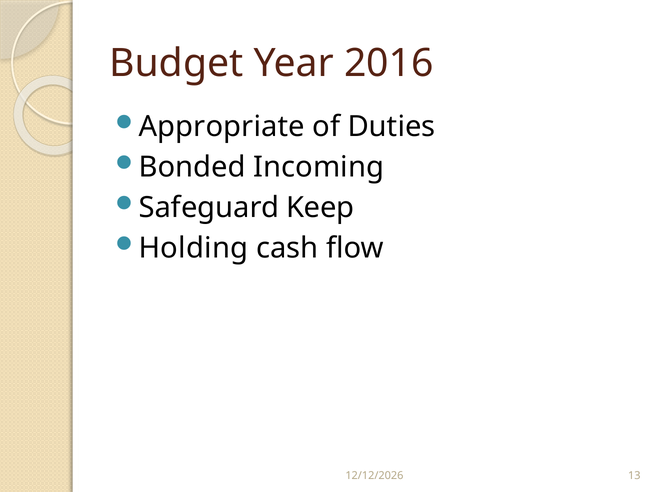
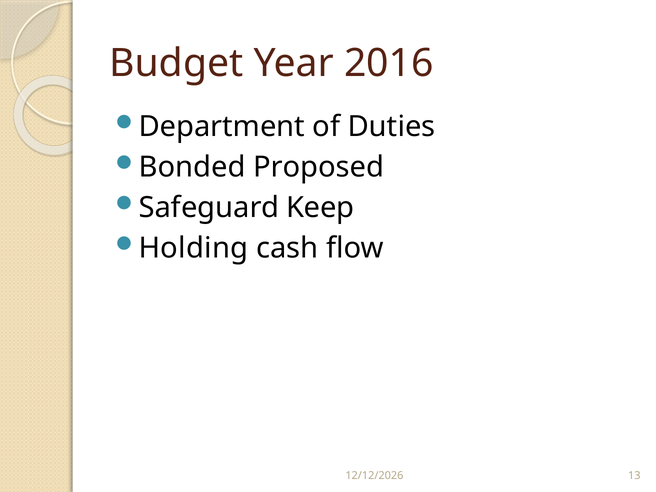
Appropriate: Appropriate -> Department (222, 127)
Incoming: Incoming -> Proposed (319, 167)
